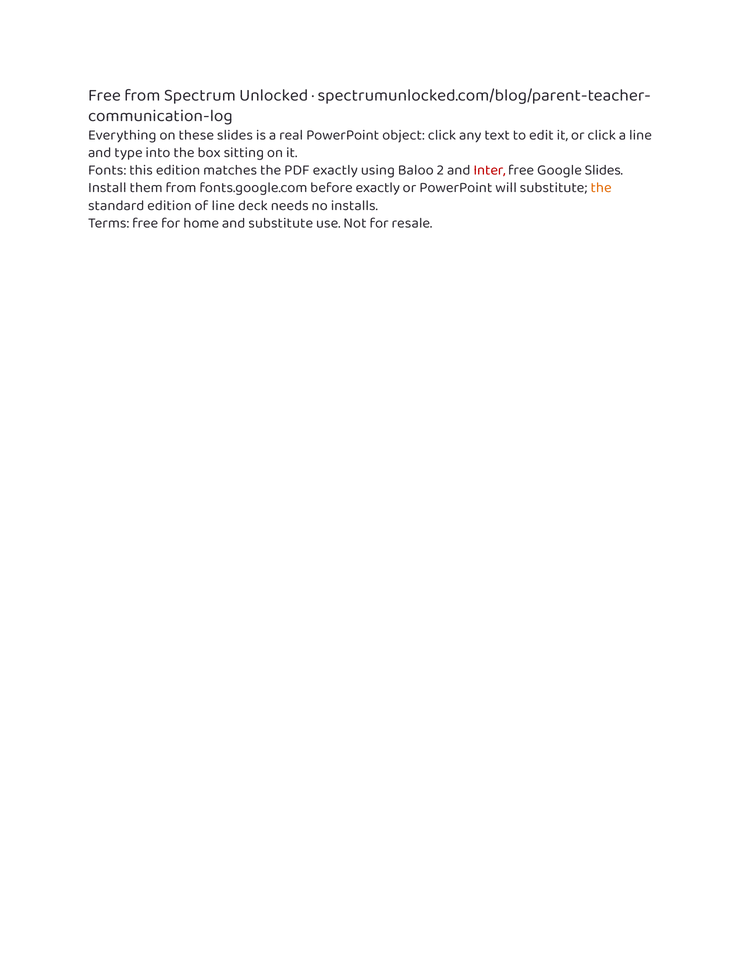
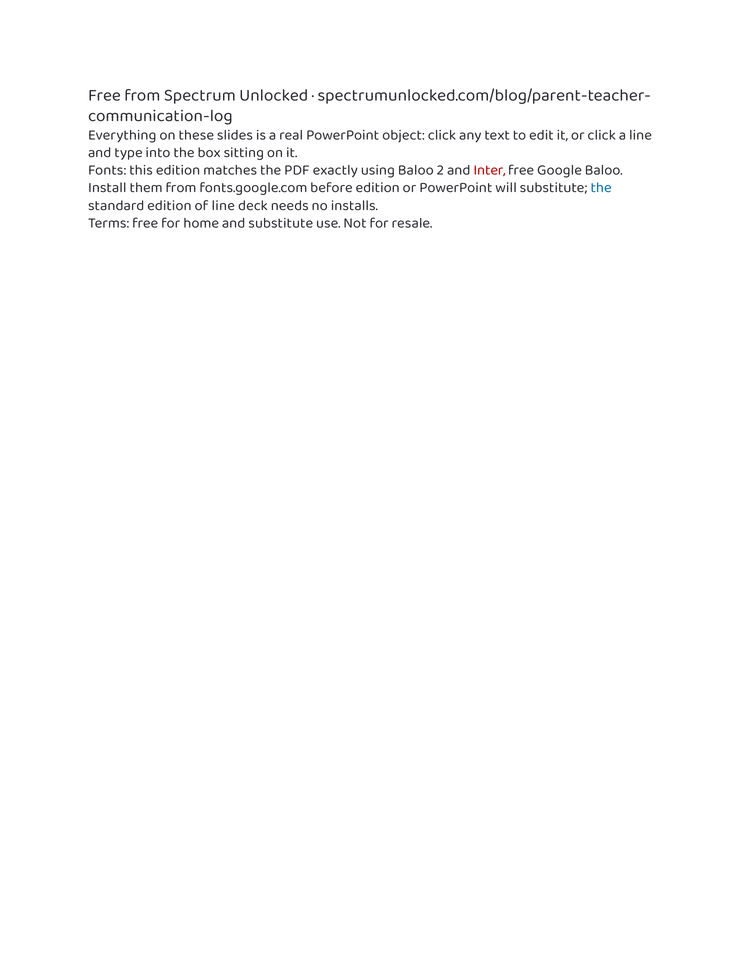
Google Slides: Slides -> Baloo (604, 170)
before exactly: exactly -> edition (378, 188)
the colour: orange -> blue (601, 188)
